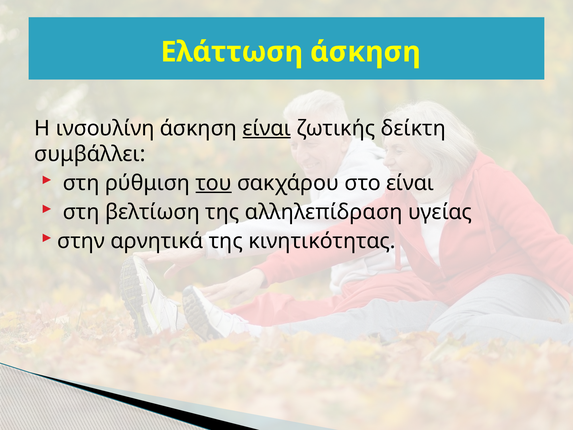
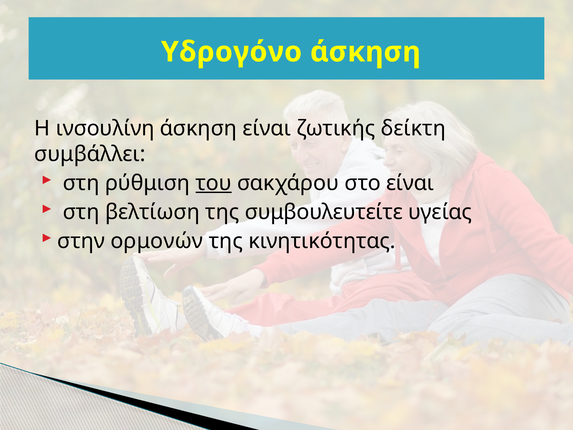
Ελάττωση: Ελάττωση -> Υδρογόνο (231, 52)
είναι underline: present -> none (267, 128)
αλληλεπίδραση: αλληλεπίδραση -> συμβουλευτείτε (324, 212)
αρνητικά: αρνητικά -> ορμονών (157, 241)
